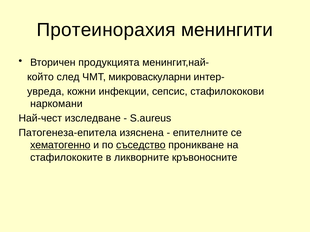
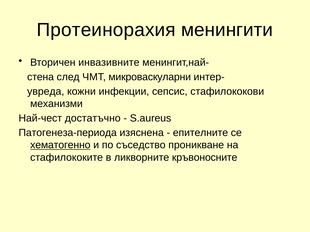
продукцията: продукцията -> инвазивните (109, 63)
който: който -> стена (41, 77)
наркомани: наркомани -> механизми (56, 104)
изследване: изследване -> достатъчно (93, 119)
Патогенеза-епитела: Патогенеза-епитела -> Патогенеза-периода (68, 133)
съседство underline: present -> none (141, 145)
